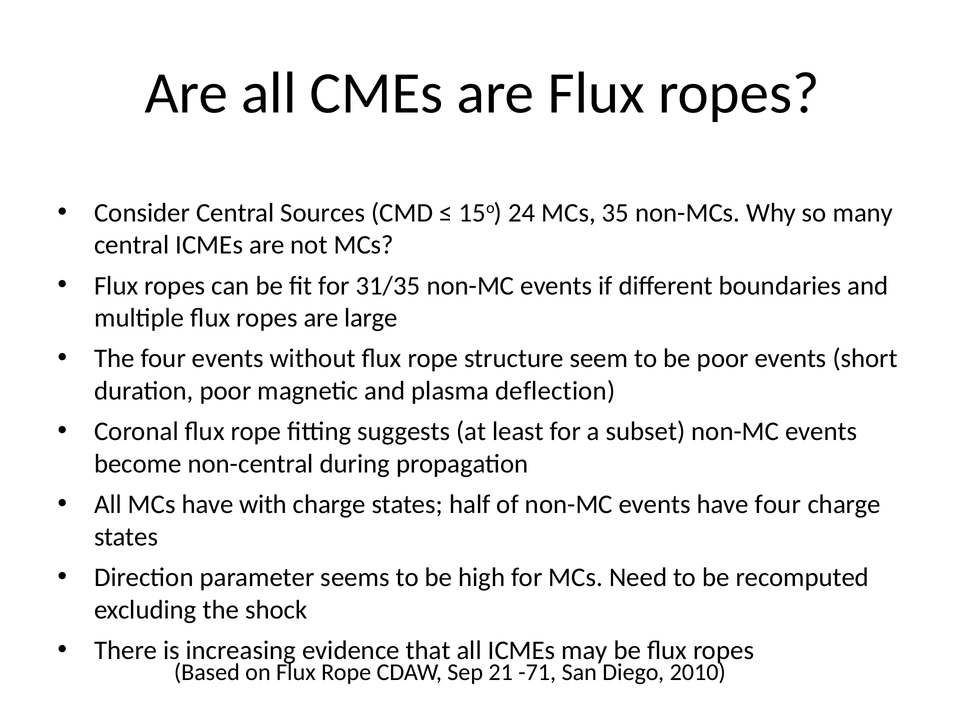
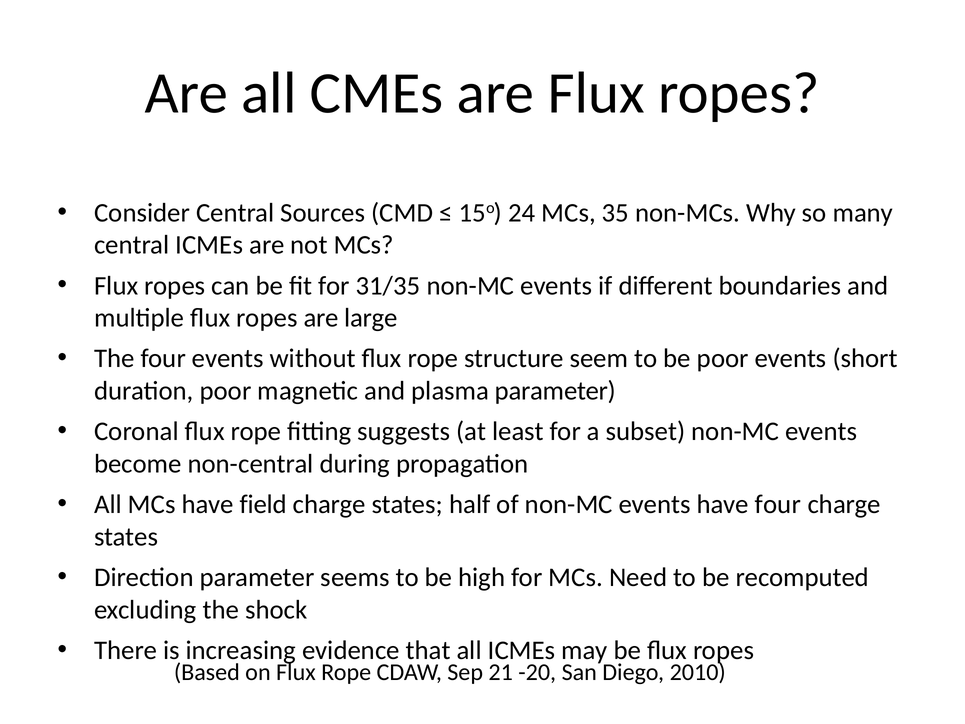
plasma deflection: deflection -> parameter (555, 391)
with: with -> field (263, 504)
-71: -71 -> -20 (537, 672)
